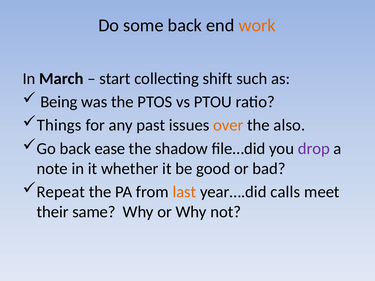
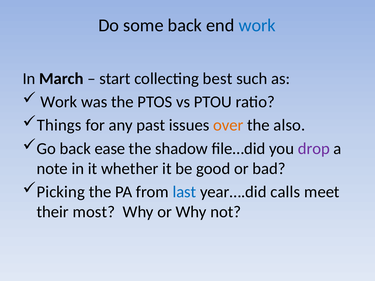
work colour: orange -> blue (257, 25)
shift: shift -> best (218, 79)
Being: Being -> Work (59, 102)
Repeat: Repeat -> Picking (61, 192)
last colour: orange -> blue (184, 192)
same: same -> most (94, 212)
